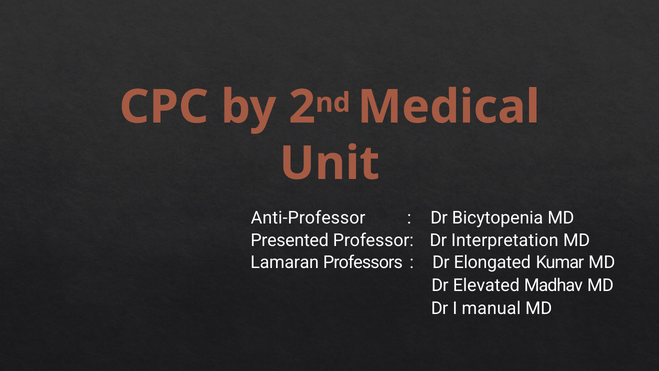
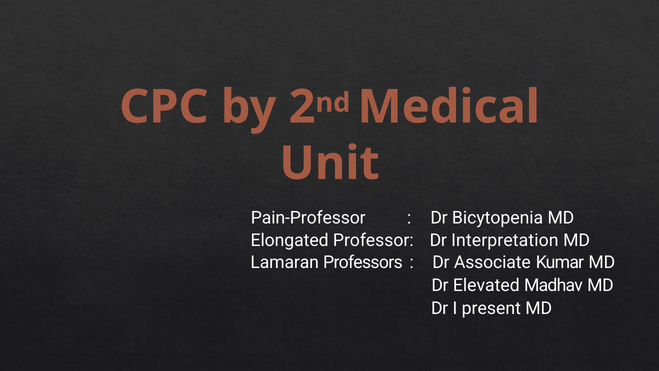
Anti-Professor: Anti-Professor -> Pain-Professor (308, 218)
Presented: Presented -> Elongated (290, 240)
Elongated: Elongated -> Associate (492, 262)
manual: manual -> present (491, 309)
